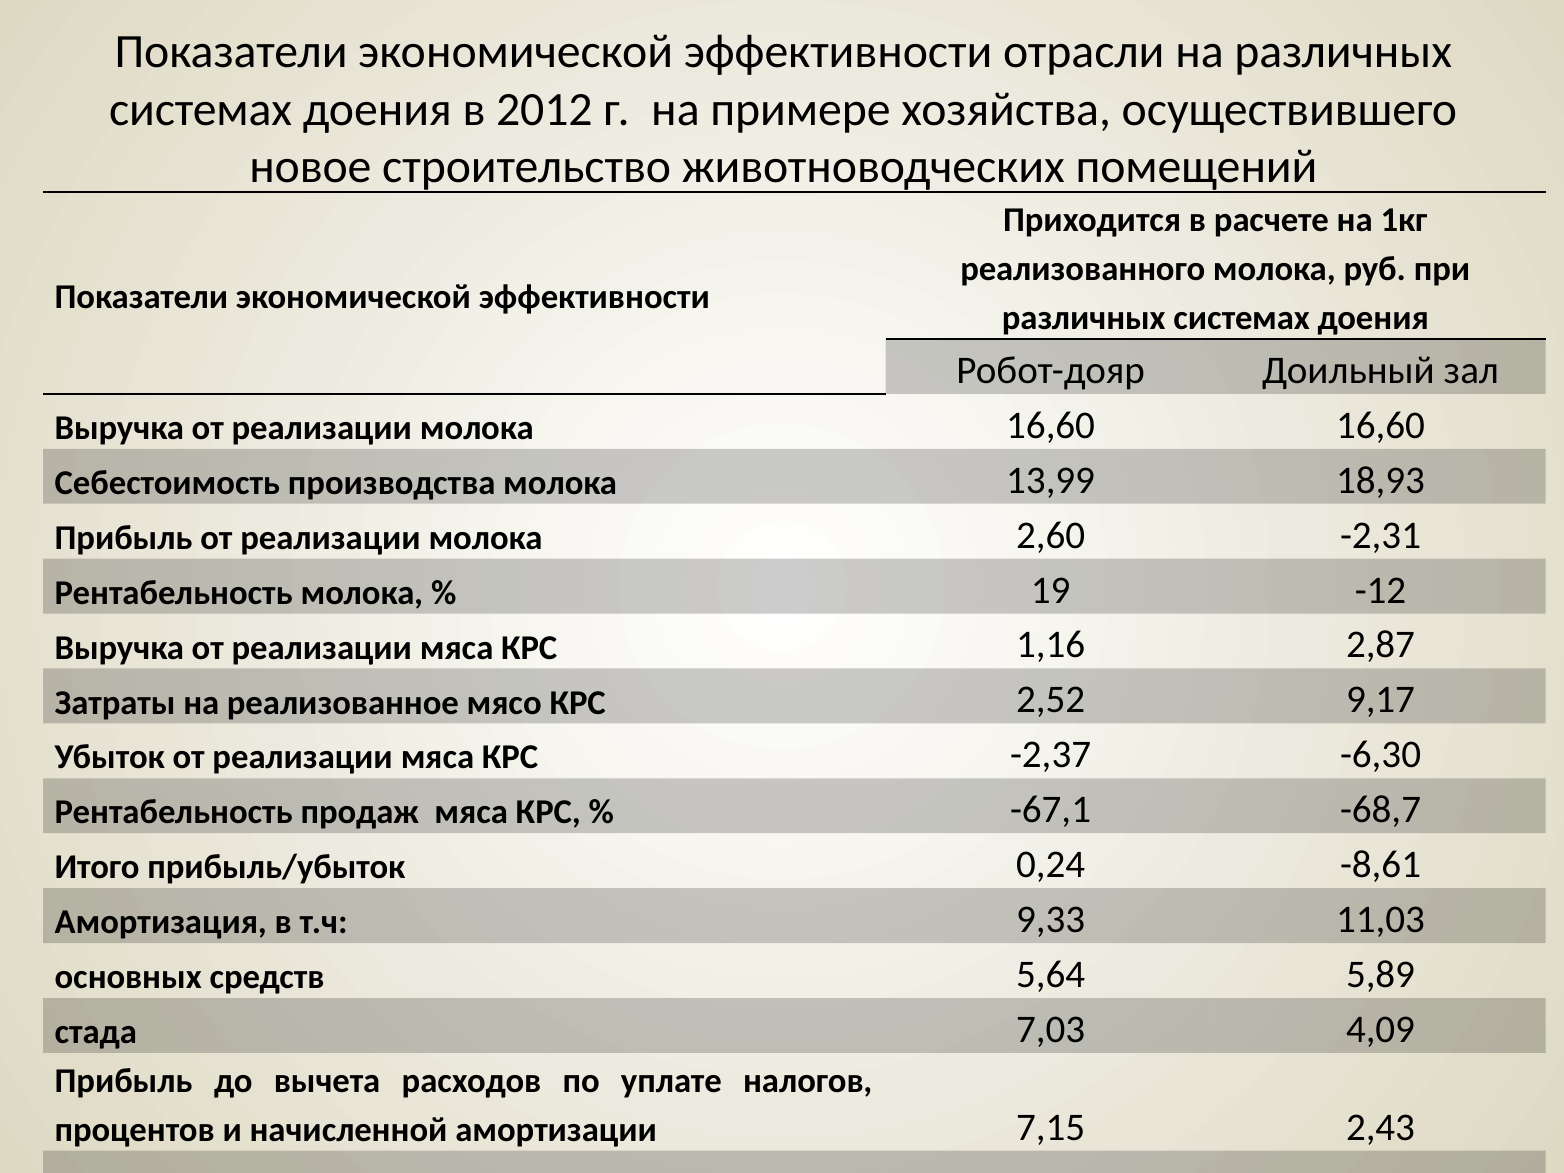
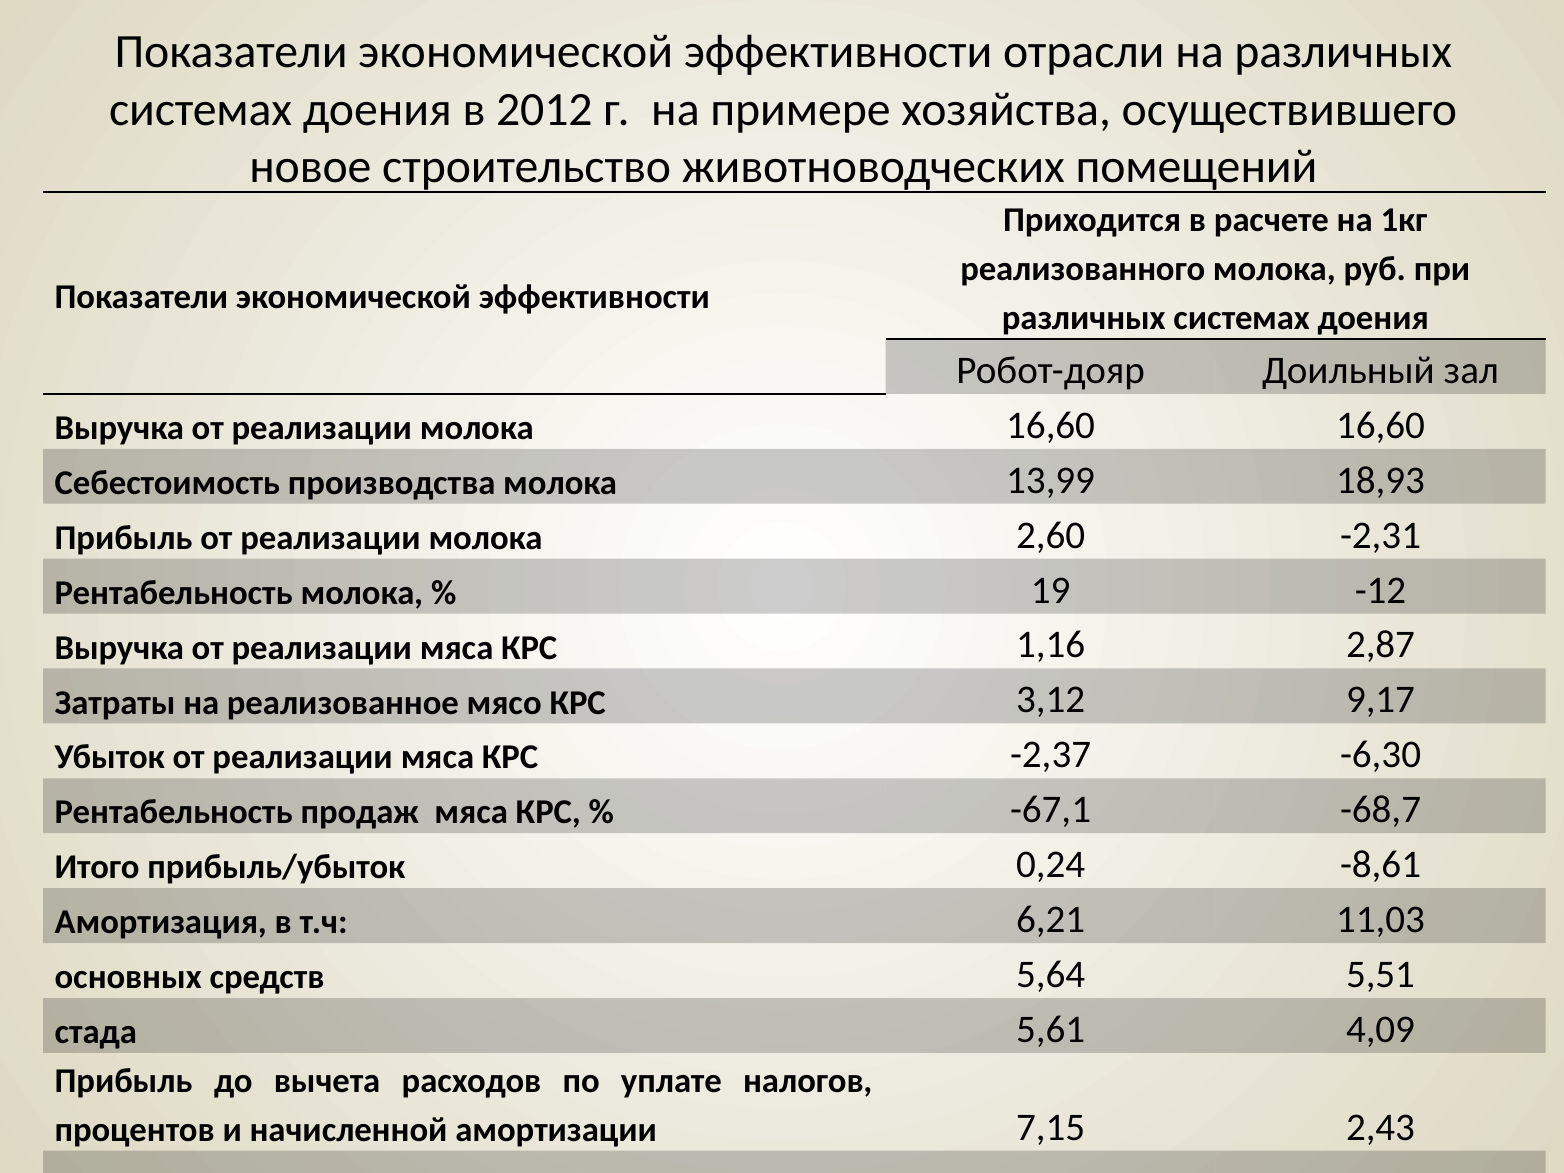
2,52: 2,52 -> 3,12 (1051, 700)
9,33: 9,33 -> 6,21 (1051, 920)
5,89: 5,89 -> 5,51 (1381, 975)
7,03: 7,03 -> 5,61 (1051, 1030)
